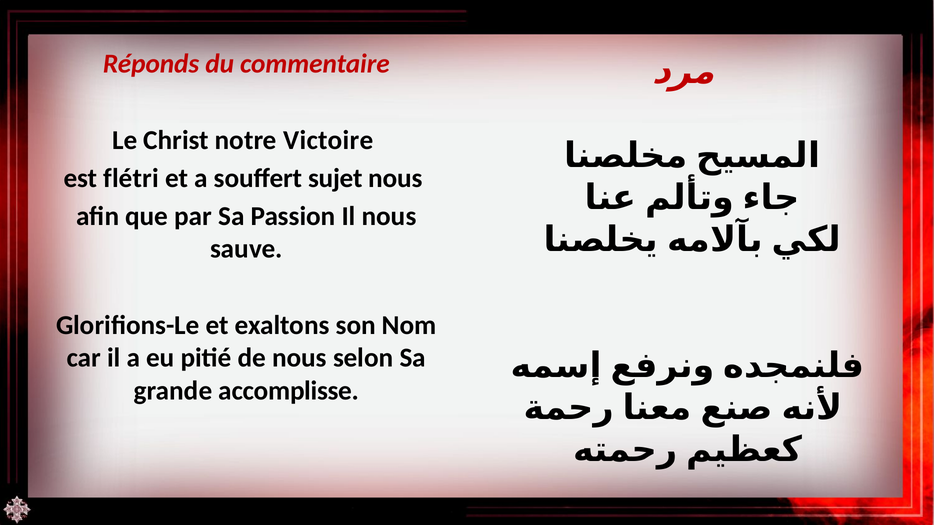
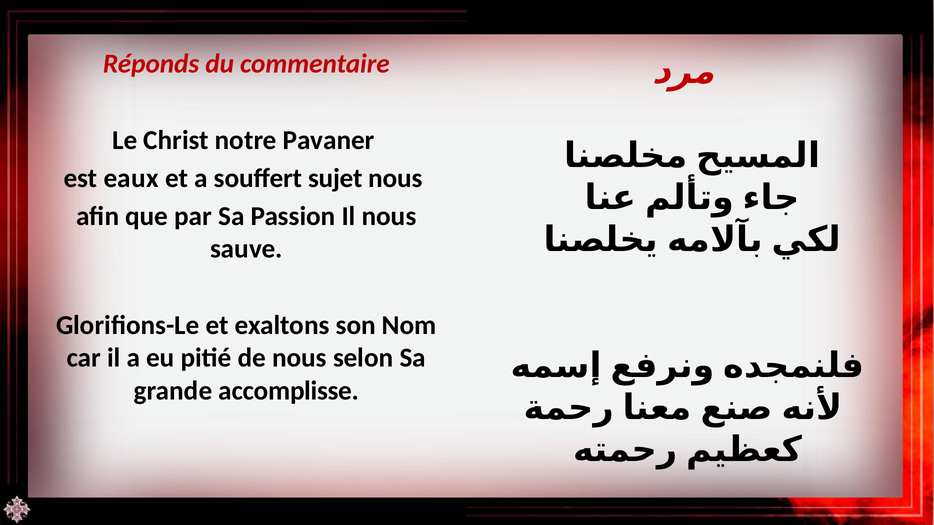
Victoire: Victoire -> Pavaner (328, 140)
flétri: flétri -> eaux (131, 178)
